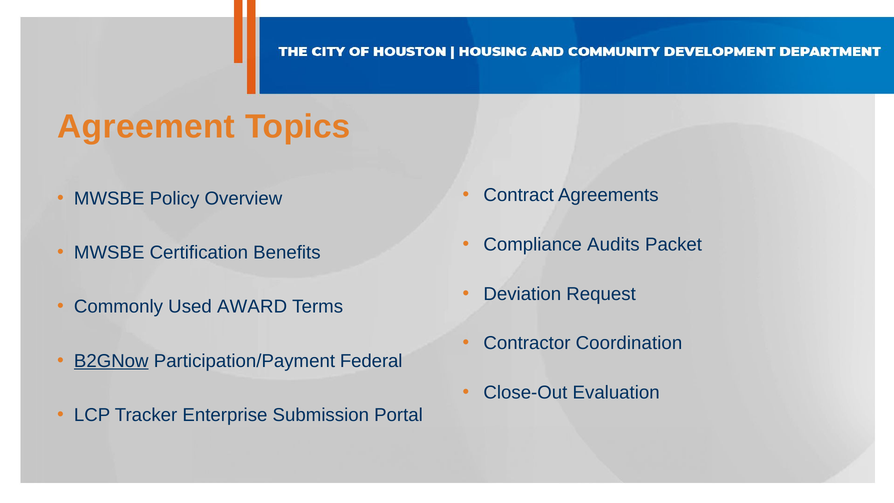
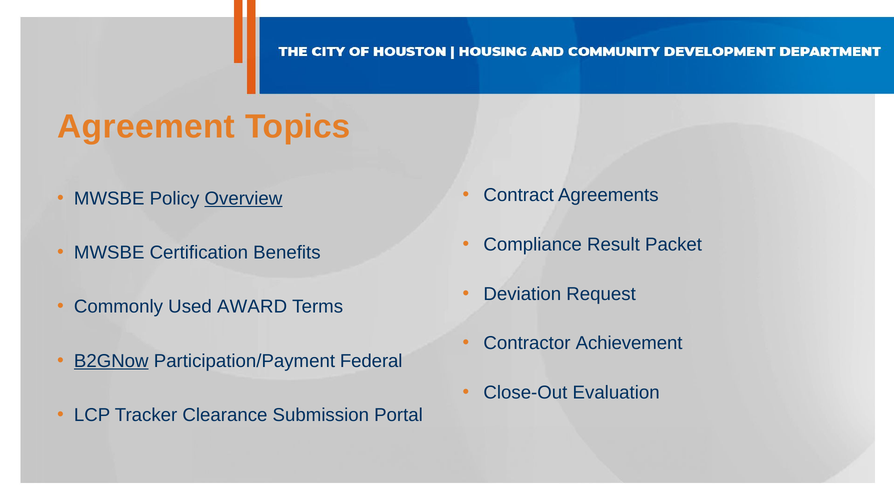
Overview underline: none -> present (243, 199)
Audits: Audits -> Result (613, 244)
Coordination: Coordination -> Achievement (629, 343)
Enterprise: Enterprise -> Clearance (225, 415)
